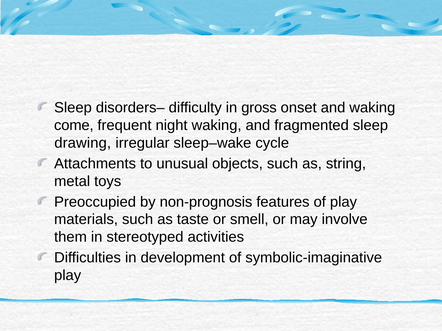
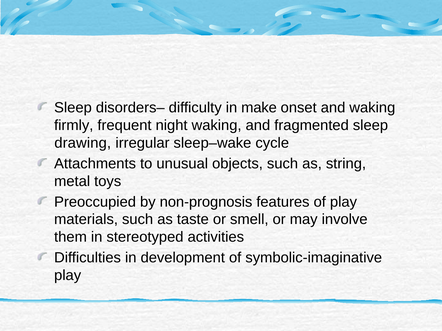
gross: gross -> make (259, 108)
come: come -> firmly (74, 126)
